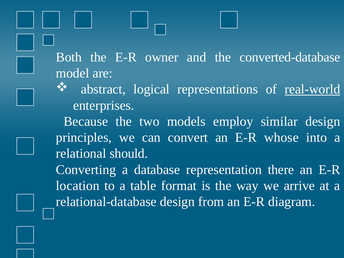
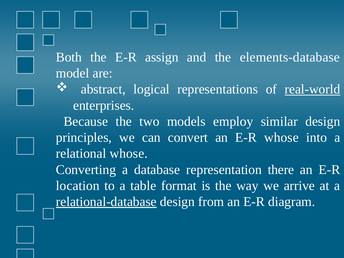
owner: owner -> assign (162, 57)
converted-database: converted-database -> elements-database (290, 57)
relational should: should -> whose (129, 154)
relational-database underline: none -> present (106, 202)
